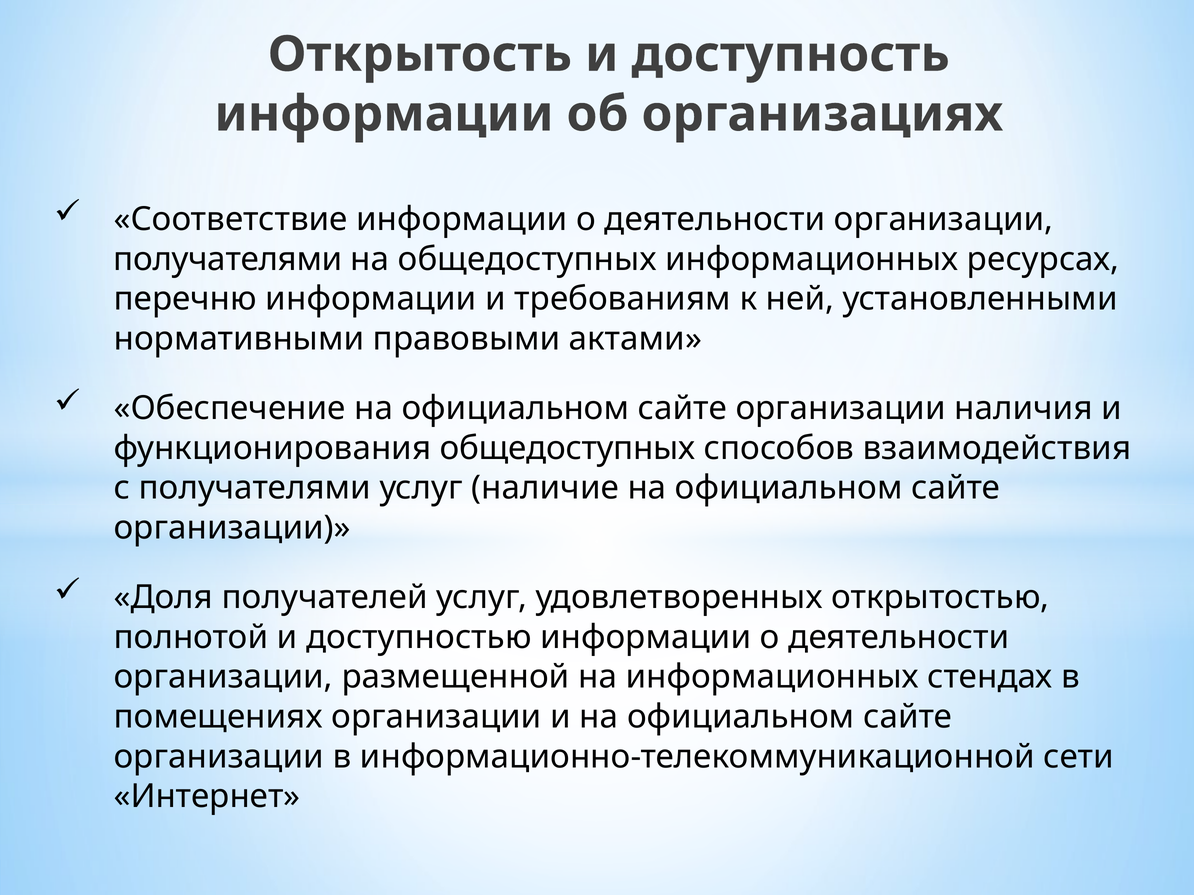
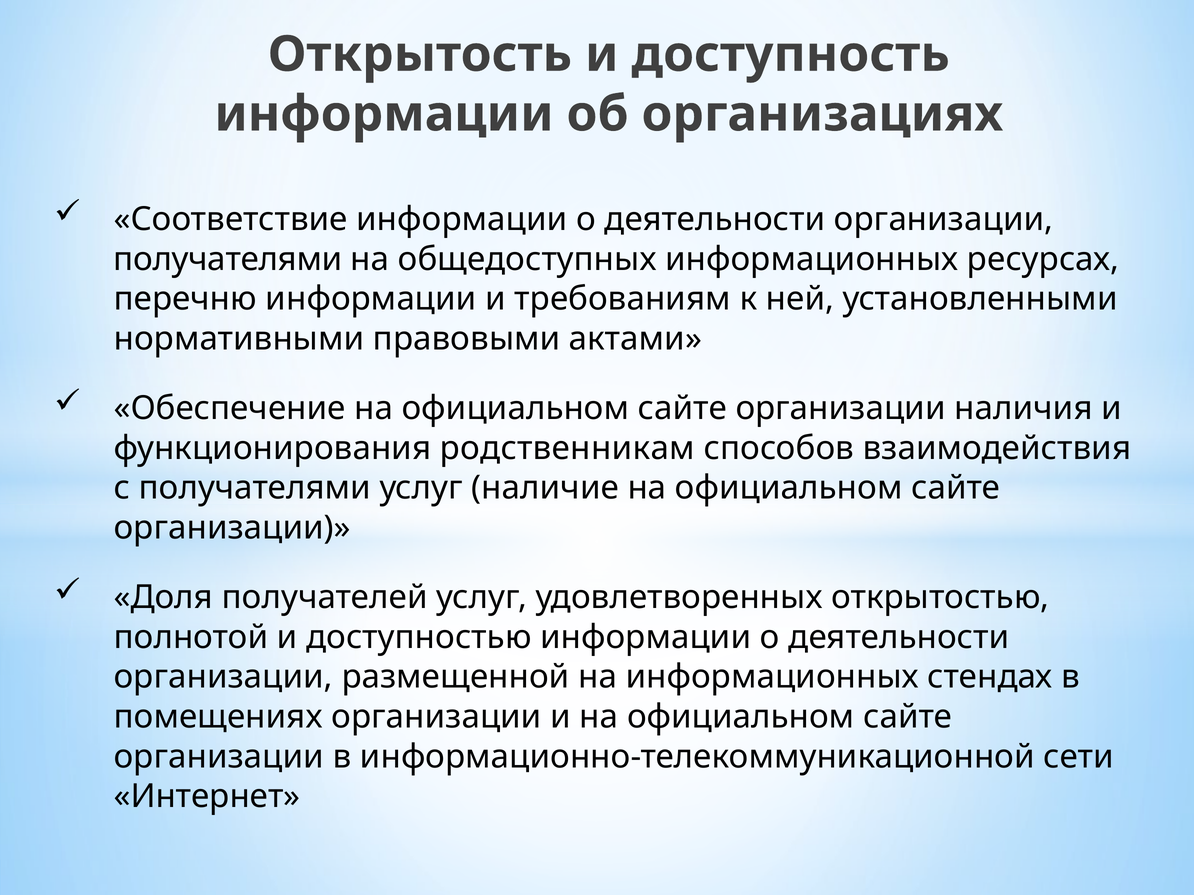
функционирования общедоступных: общедоступных -> родственникам (567, 448)
